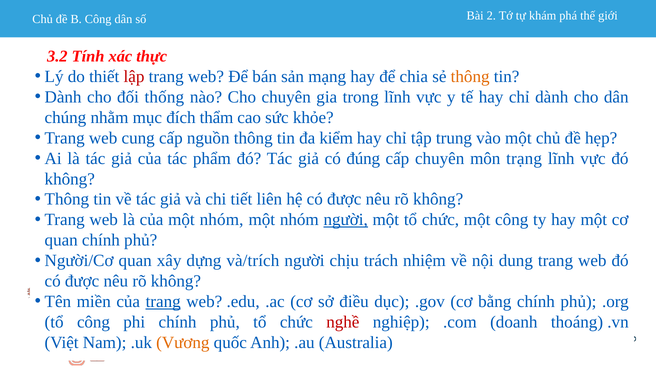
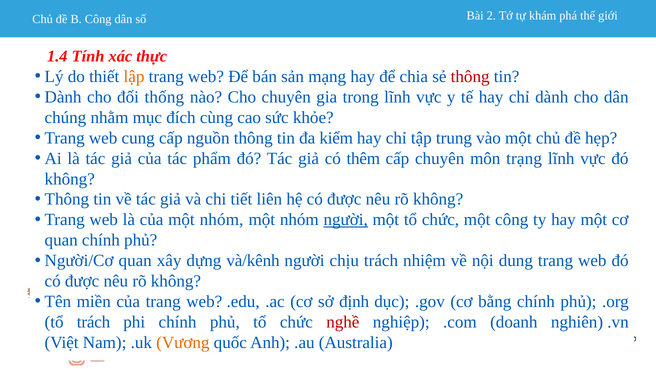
3.2: 3.2 -> 1.4 (57, 56)
lập colour: red -> orange (134, 76)
thông colour: orange -> red (470, 76)
thẩm: thẩm -> cùng (216, 117)
đúng: đúng -> thêm (363, 158)
và/trích: và/trích -> và/kênh (253, 261)
trang underline: present -> none (163, 302)
điều: điều -> định (354, 302)
tổ công: công -> trách (94, 322)
thoáng: thoáng -> nghiên (577, 322)
